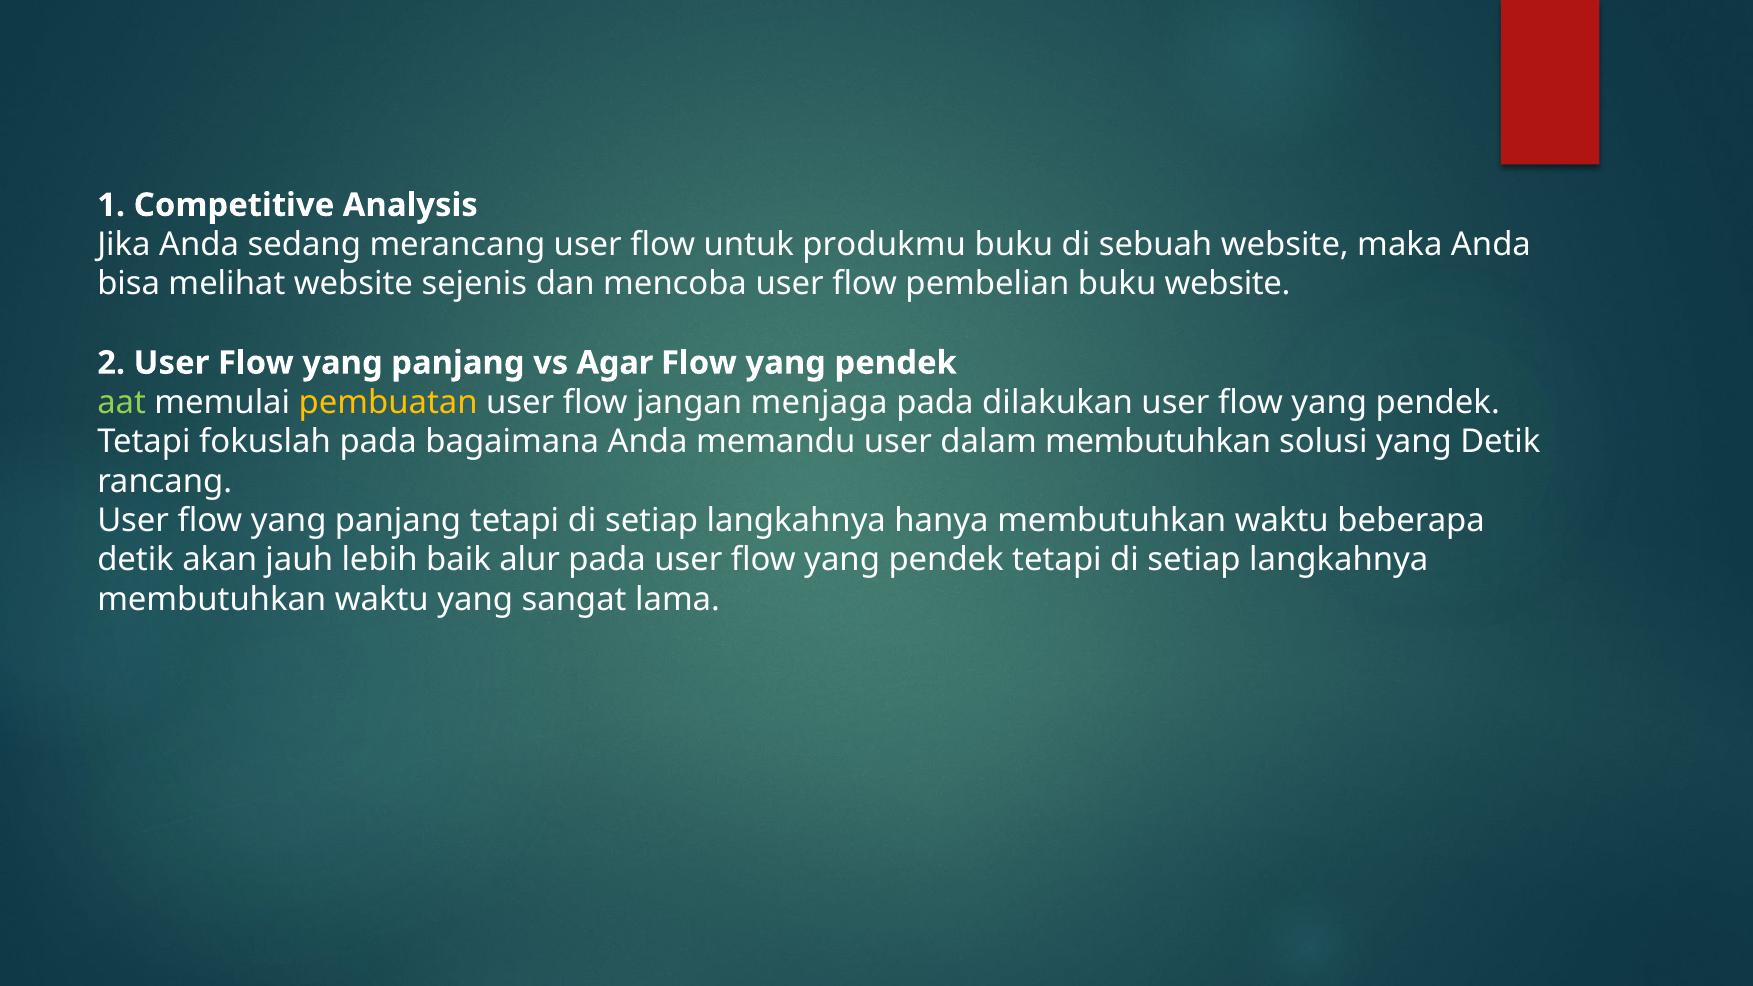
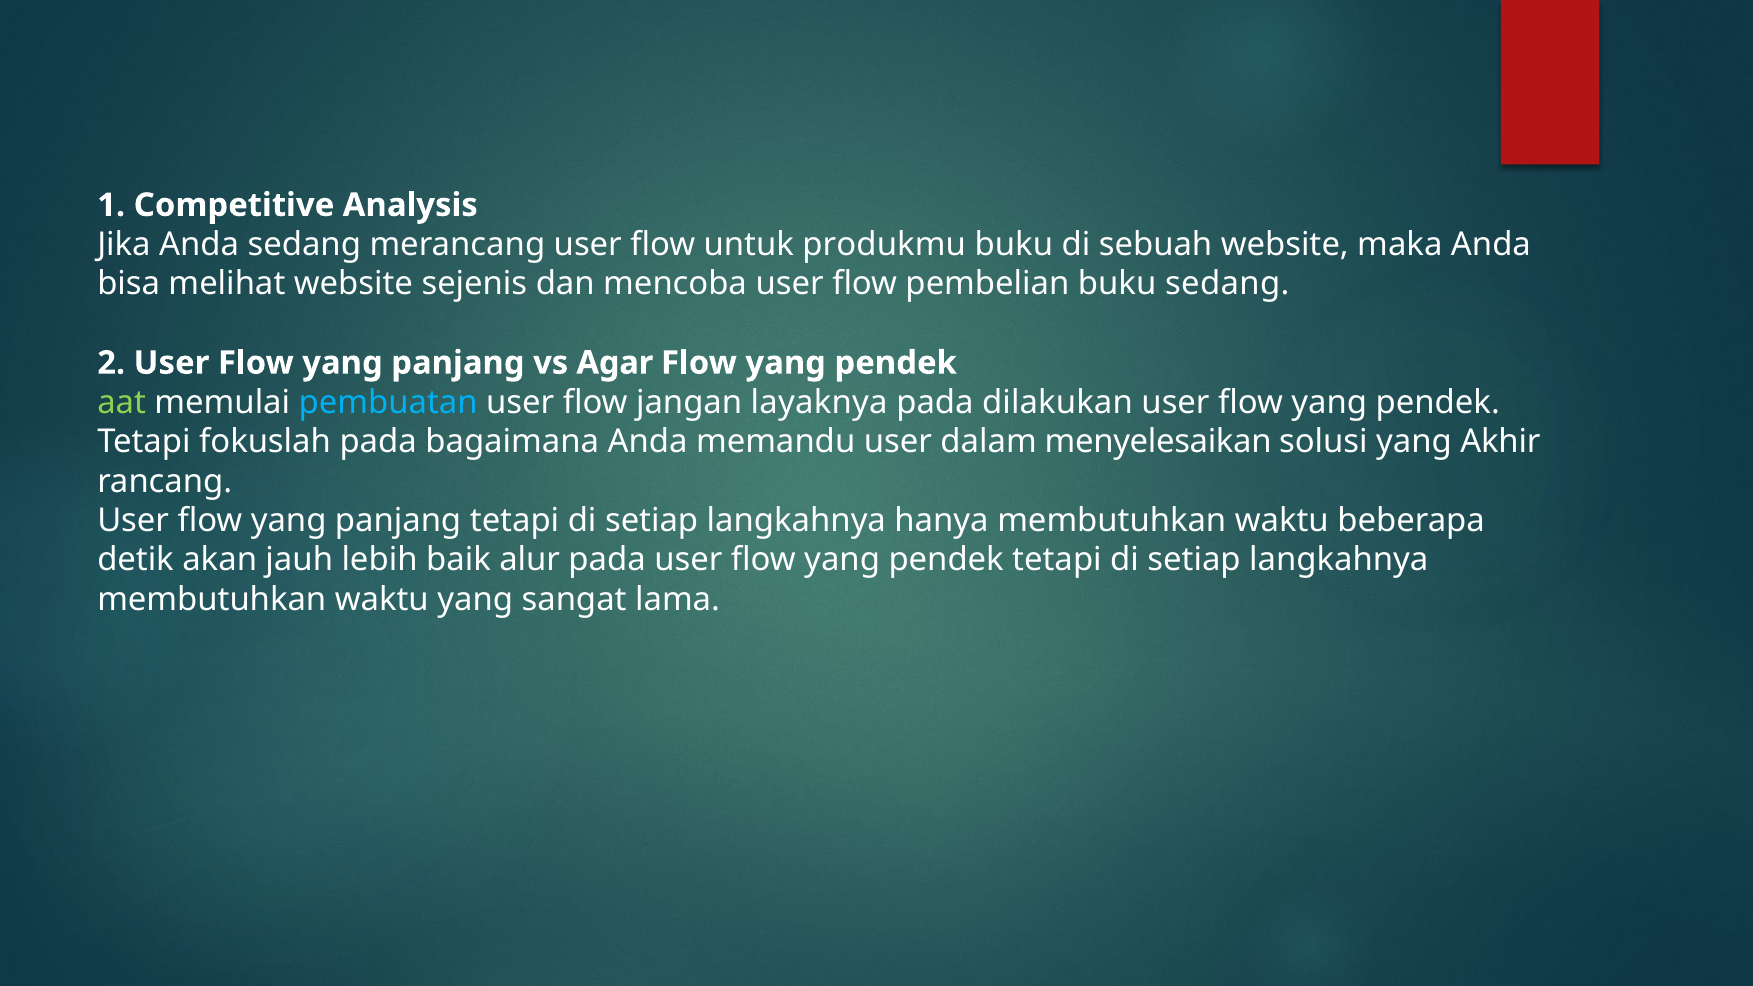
buku website: website -> sedang (1227, 284)
pembuatan colour: yellow -> light blue (388, 402)
menjaga: menjaga -> layaknya (819, 402)
dalam membutuhkan: membutuhkan -> menyelesaikan (1158, 442)
yang Detik: Detik -> Akhir (1500, 442)
